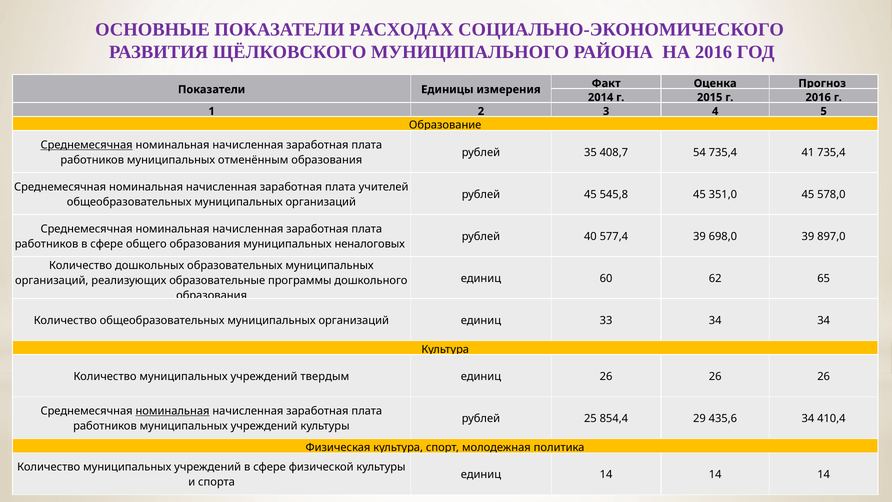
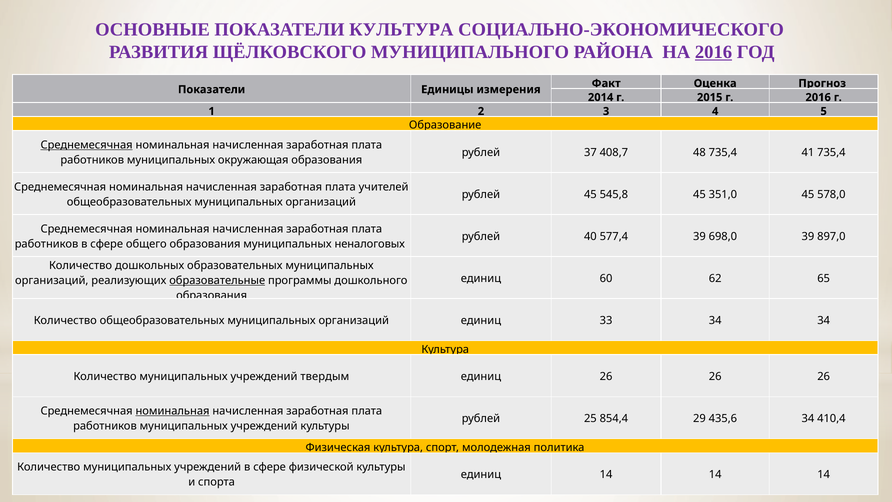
ПОКАЗАТЕЛИ РАСХОДАХ: РАСХОДАХ -> КУЛЬТУРА (401, 30)
2016 underline: none -> present (714, 52)
35: 35 -> 37 (590, 152)
54: 54 -> 48 (699, 152)
отменённым: отменённым -> окружающая (253, 160)
образовательные underline: none -> present (217, 280)
